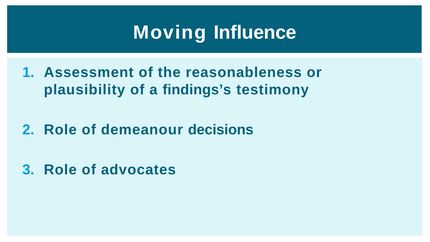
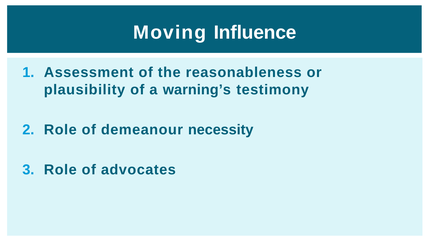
findings’s: findings’s -> warning’s (197, 90)
decisions: decisions -> necessity (221, 130)
